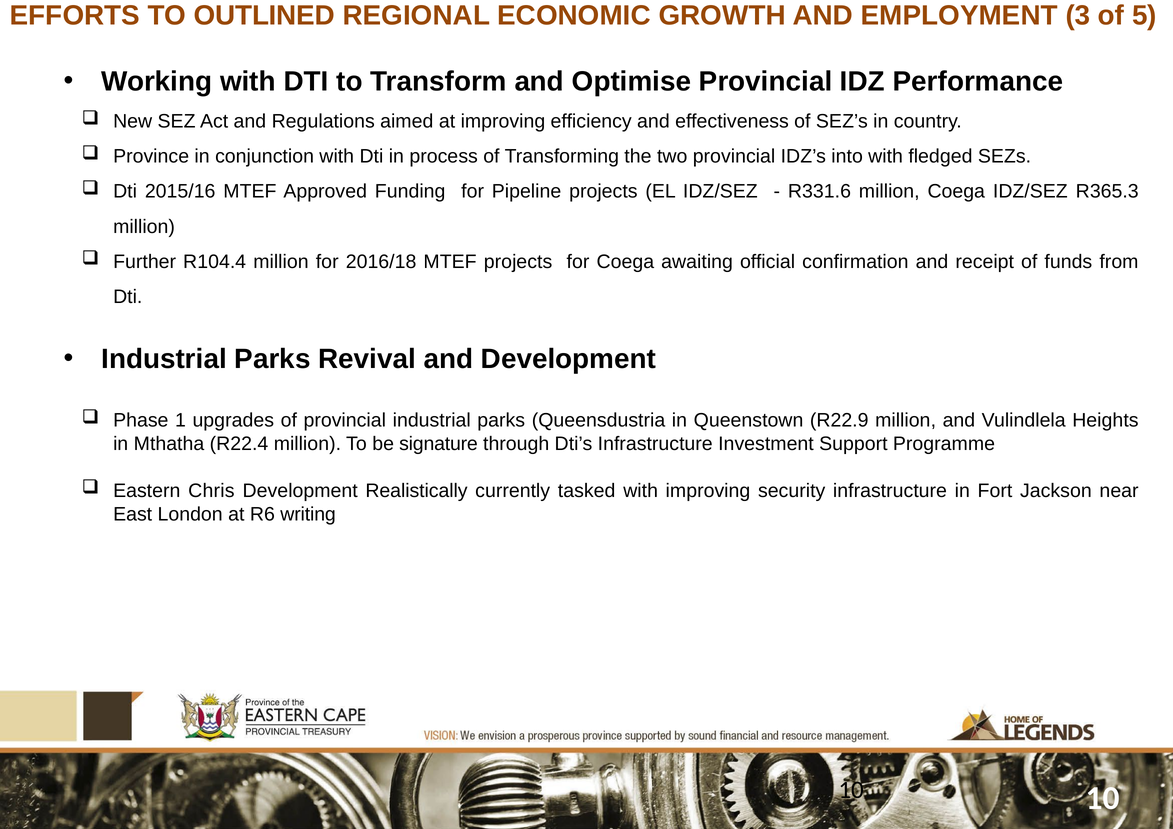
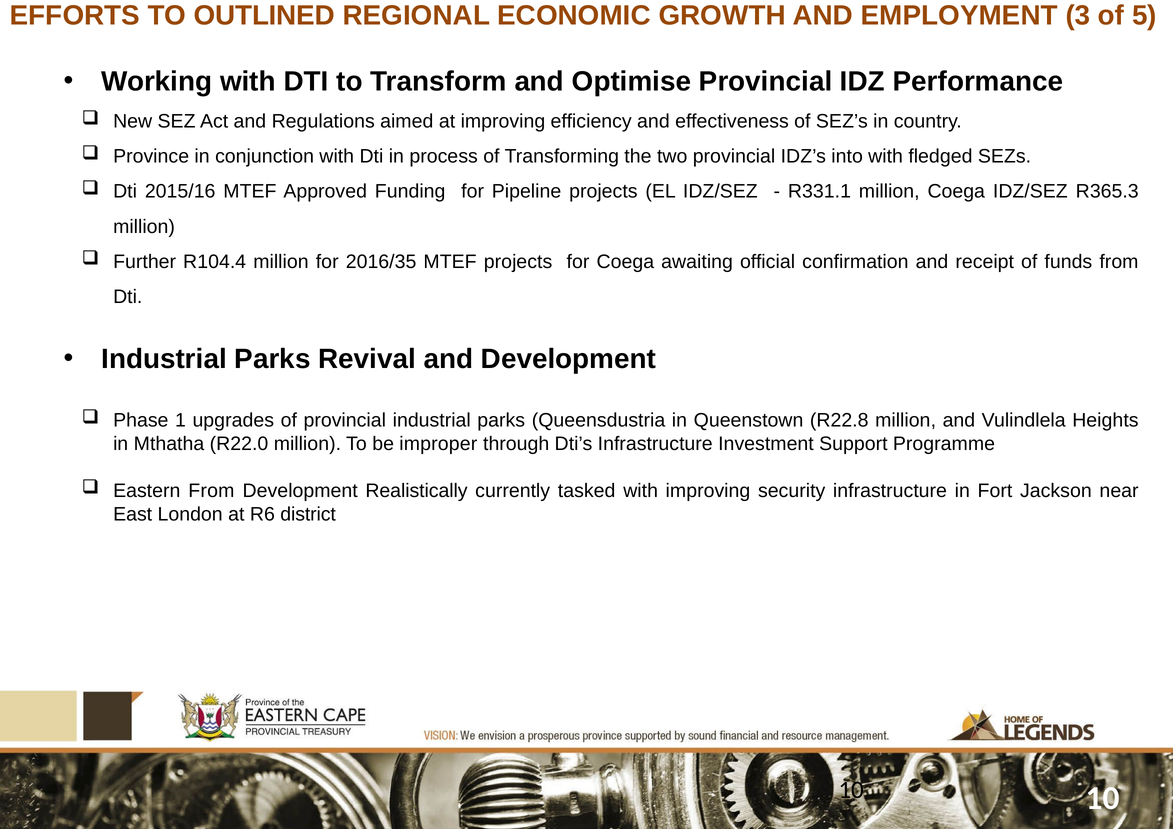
R331.6: R331.6 -> R331.1 (819, 192)
2016/18: 2016/18 -> 2016/35 (381, 262)
R22.9: R22.9 -> R22.8 (839, 421)
R22.4: R22.4 -> R22.0 (239, 444)
signature: signature -> improper (438, 444)
Eastern Chris: Chris -> From (211, 491)
writing: writing -> district (308, 514)
